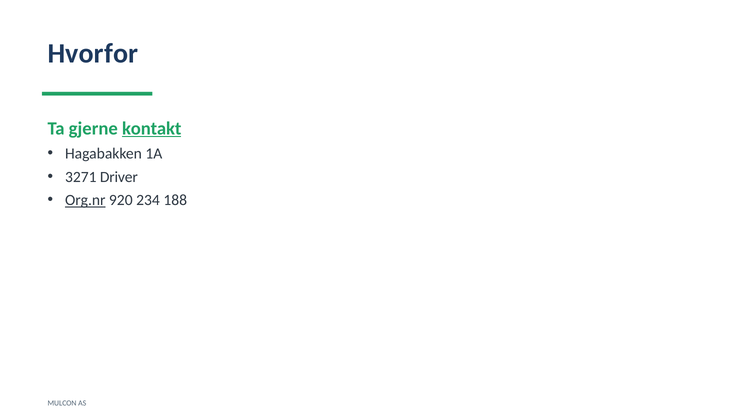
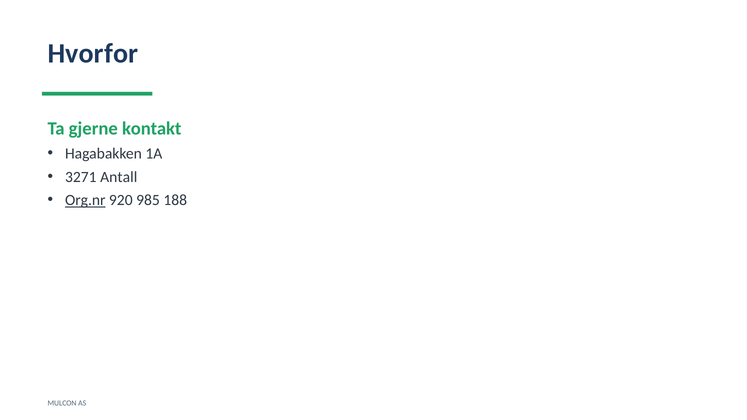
kontakt underline: present -> none (152, 129)
Driver: Driver -> Antall (119, 177)
234: 234 -> 985 (148, 200)
